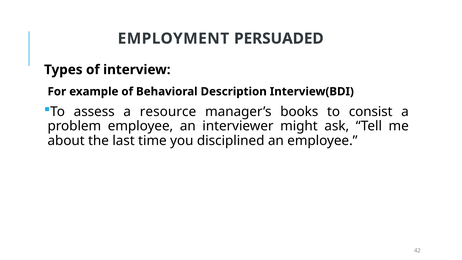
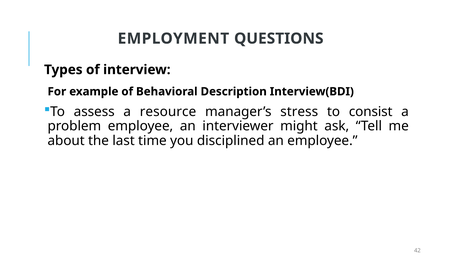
PERSUADED: PERSUADED -> QUESTIONS (279, 39)
books: books -> stress (299, 112)
